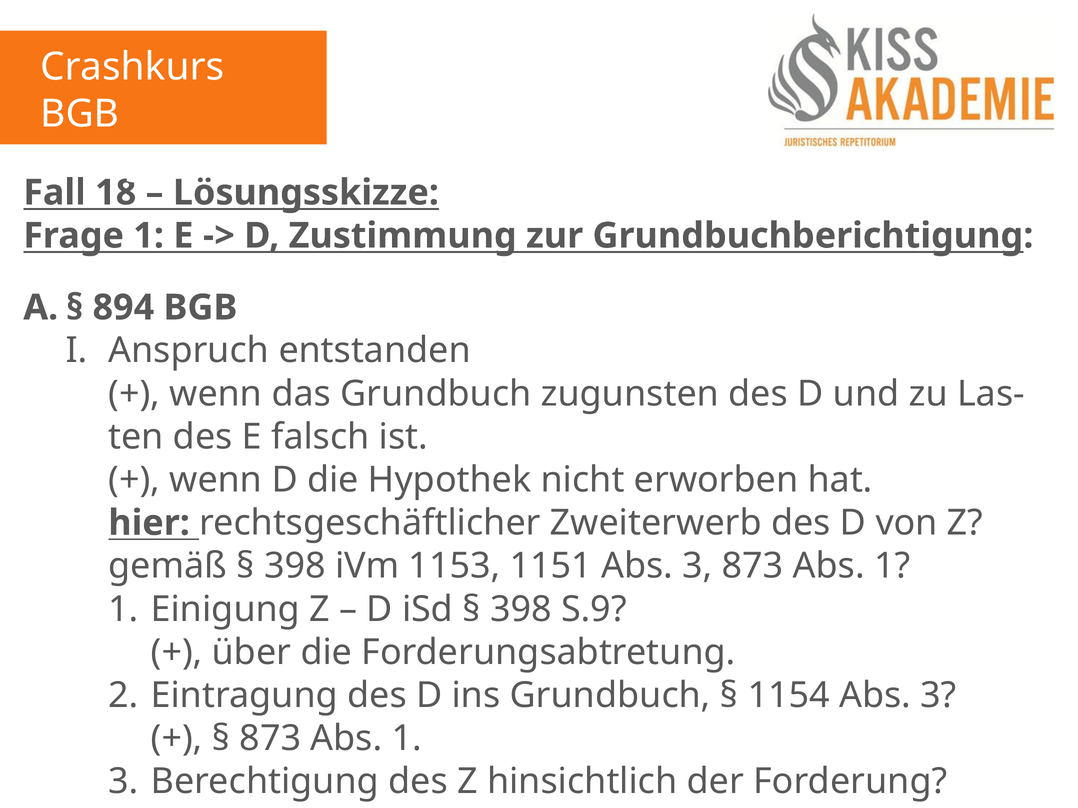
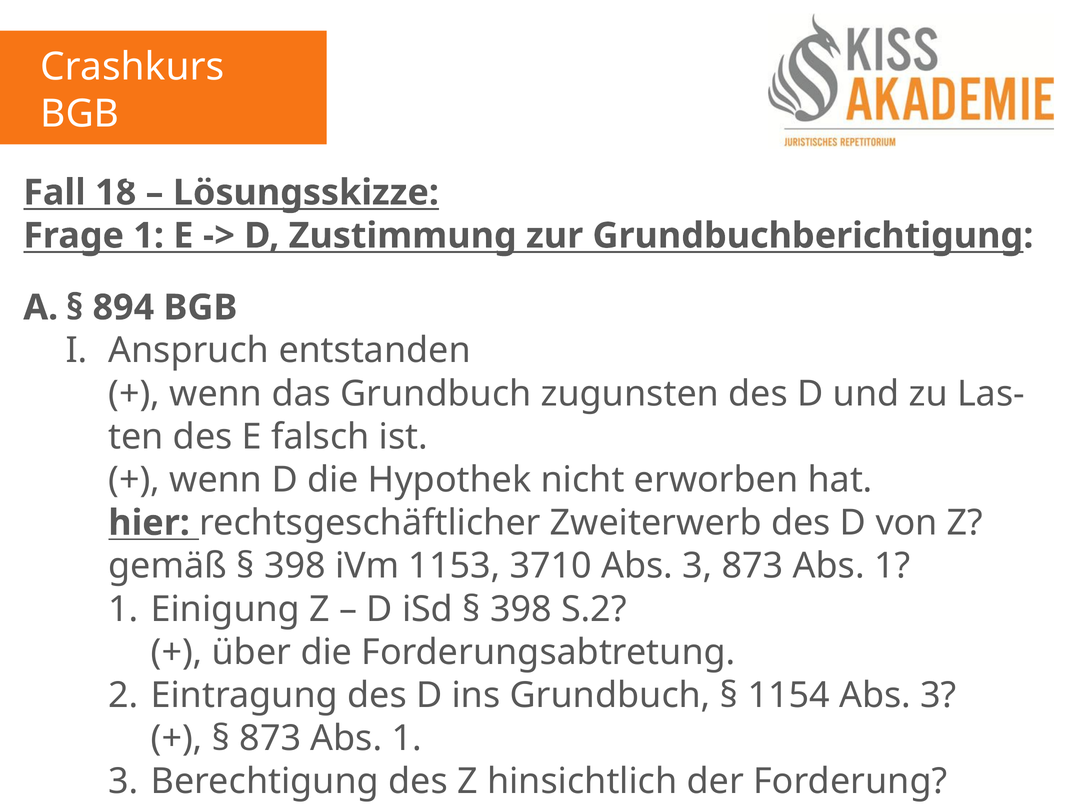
1151: 1151 -> 3710 (551, 566)
S.9: S.9 -> S.2 (594, 610)
